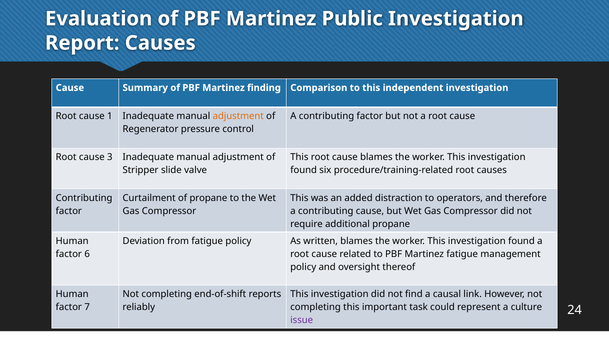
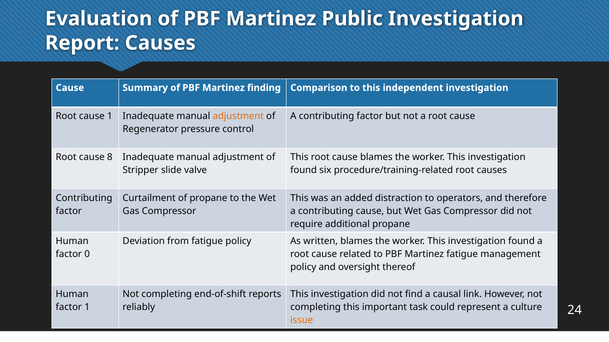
3: 3 -> 8 (110, 157)
6: 6 -> 0 (87, 254)
factor 7: 7 -> 1 (87, 308)
issue colour: purple -> orange (302, 321)
